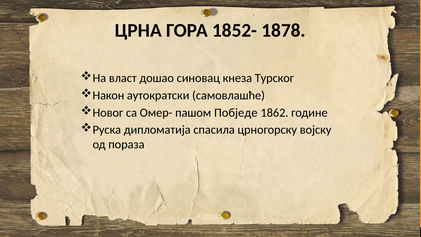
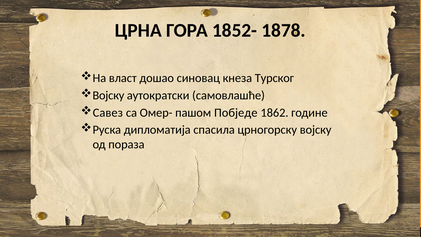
Након: Након -> Војску (108, 95)
Новог: Новог -> Савез (108, 113)
